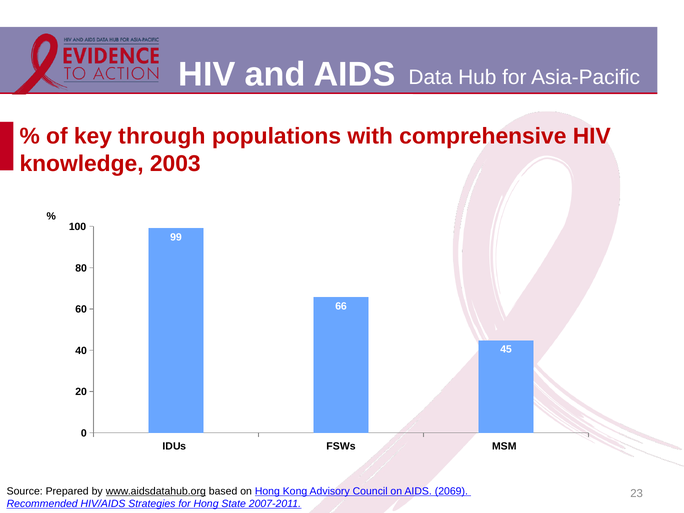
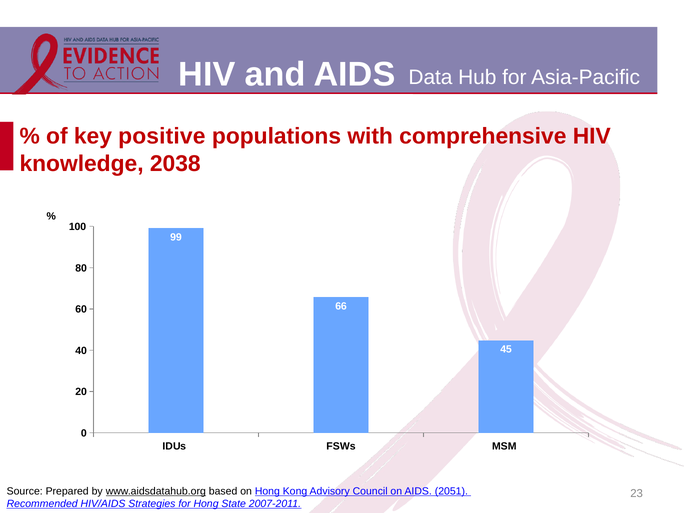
through: through -> positive (162, 136)
2003: 2003 -> 2038 (175, 164)
2069: 2069 -> 2051 (451, 491)
